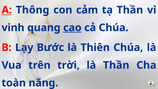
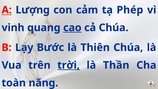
Thông: Thông -> Lượng (33, 10)
tạ Thần: Thần -> Phép (130, 10)
trời underline: none -> present (69, 65)
